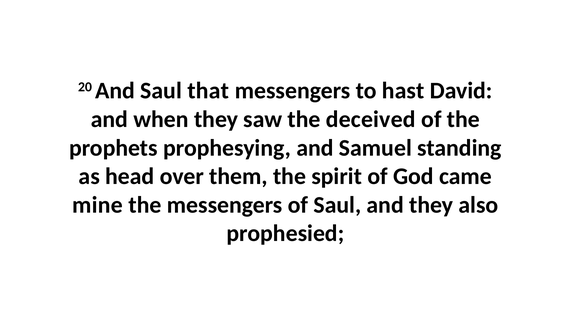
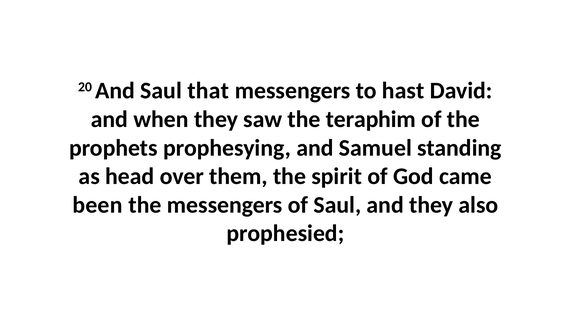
deceived: deceived -> teraphim (371, 119)
mine: mine -> been (98, 205)
